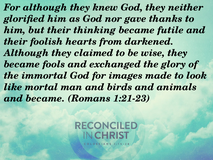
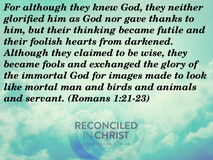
and became: became -> servant (45, 98)
